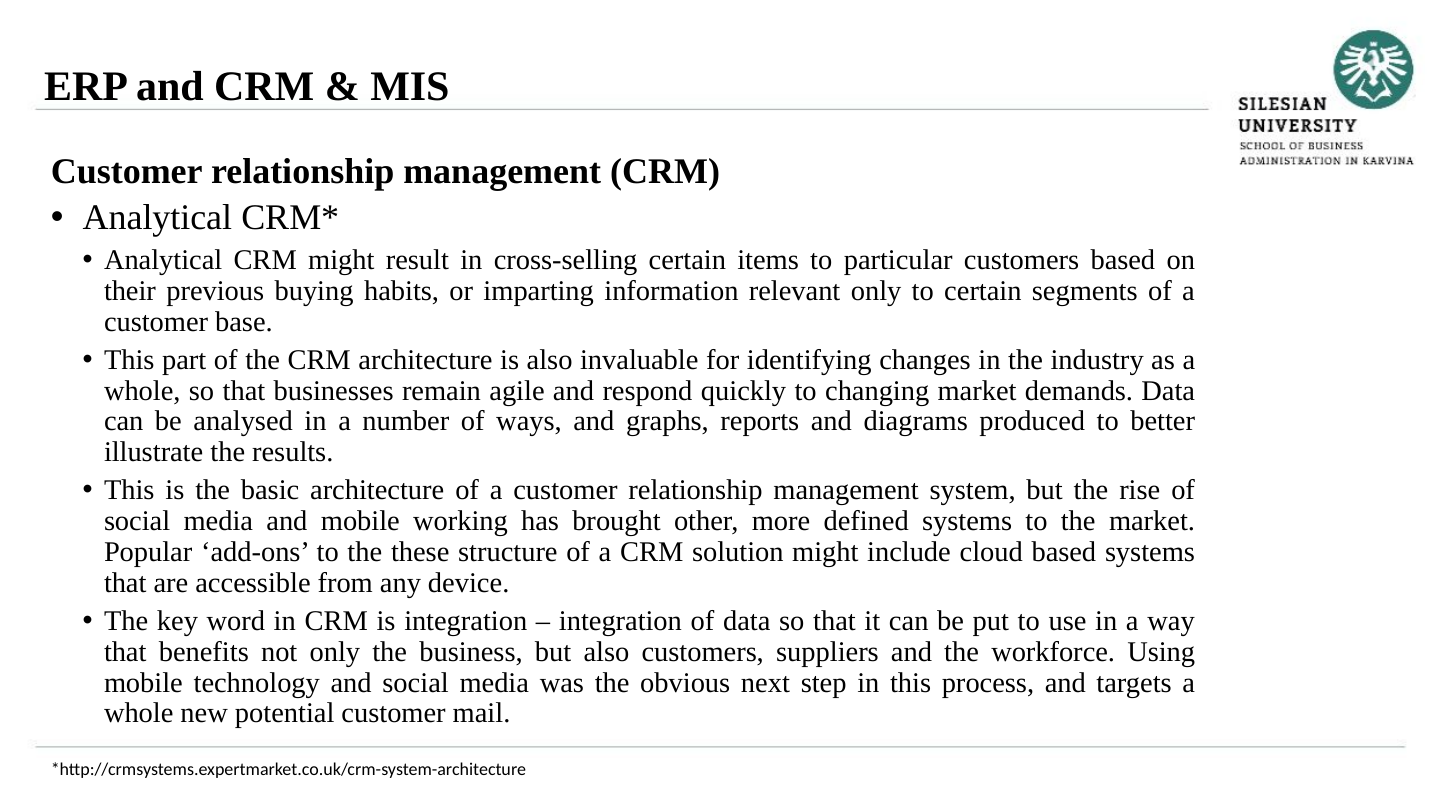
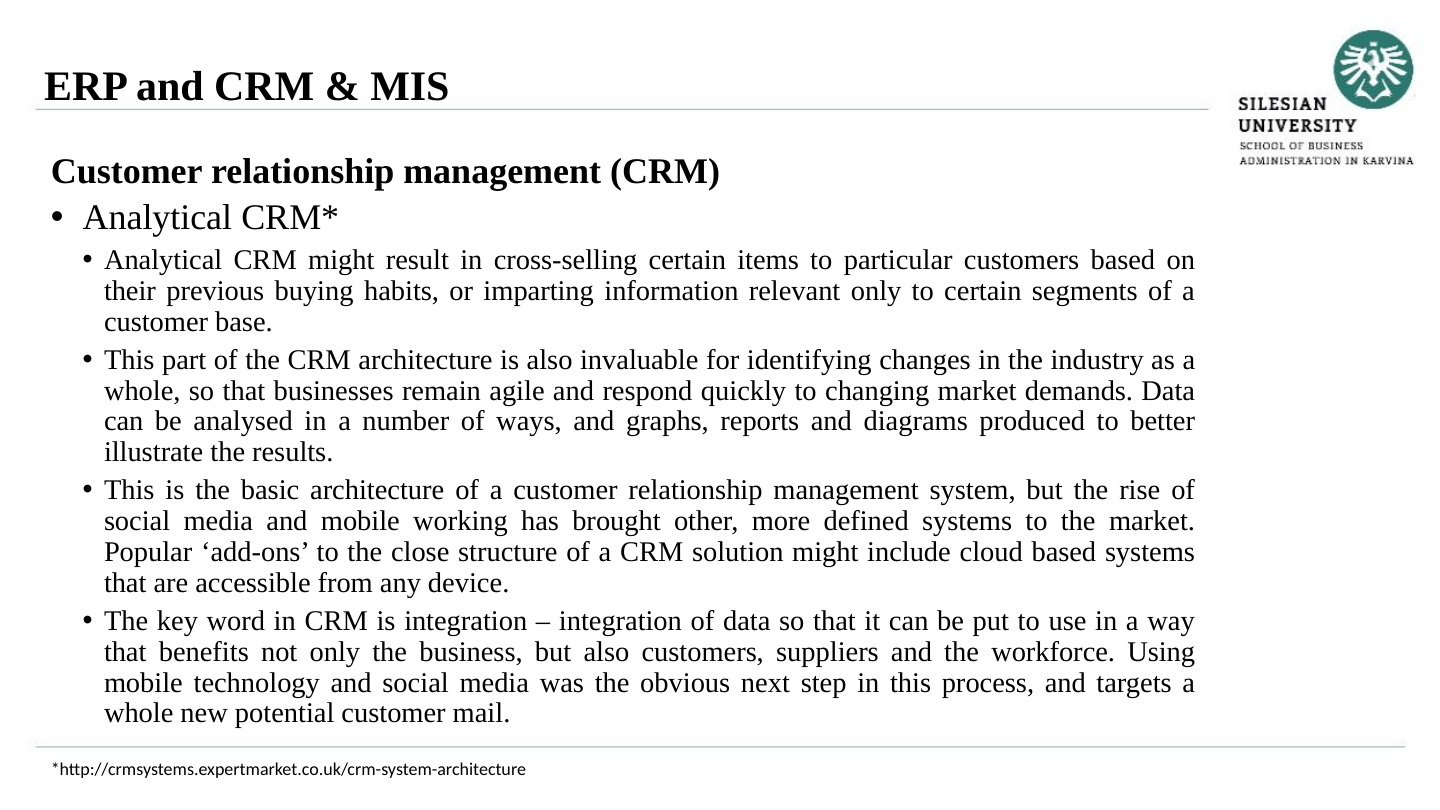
these: these -> close (420, 552)
